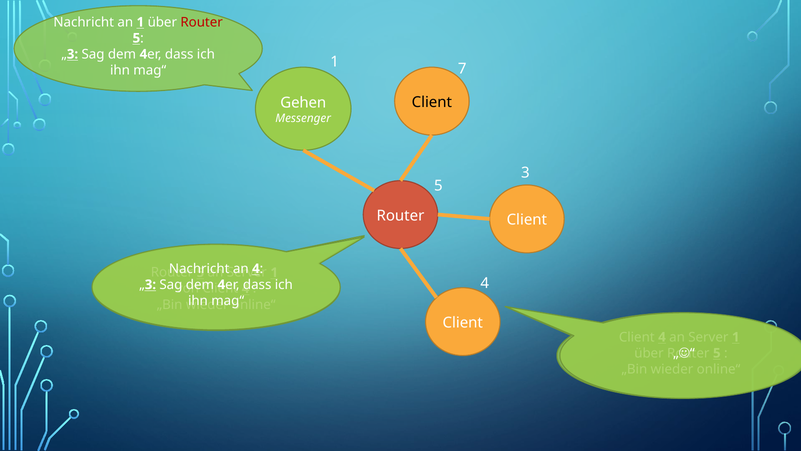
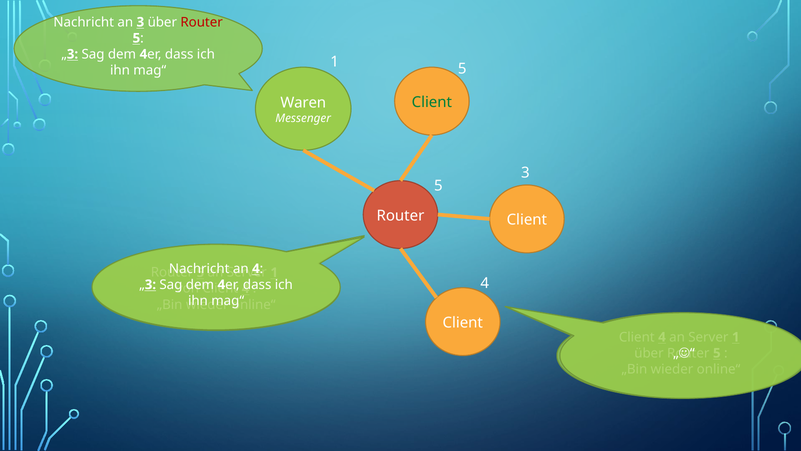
an 1: 1 -> 3 (140, 22)
1 7: 7 -> 5 (462, 69)
Client colour: black -> green (432, 102)
Gehen: Gehen -> Waren (303, 103)
